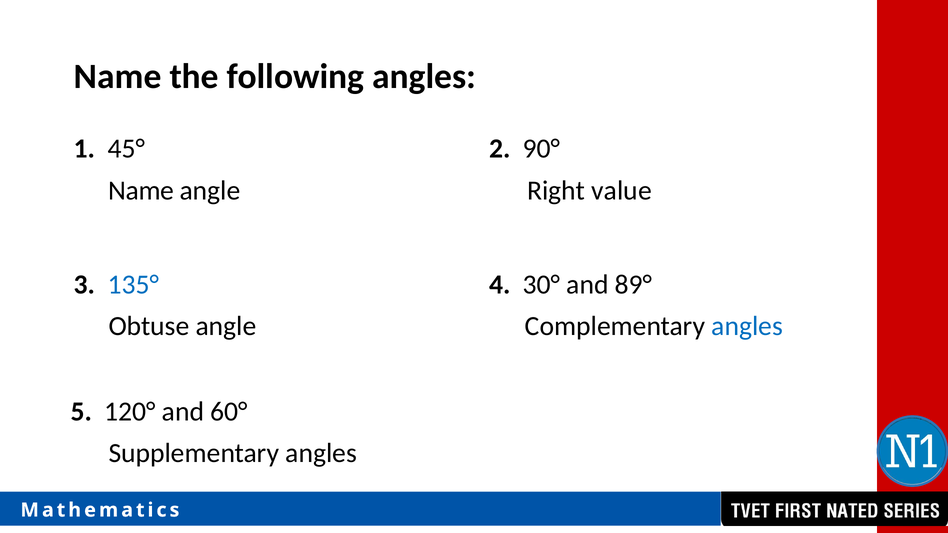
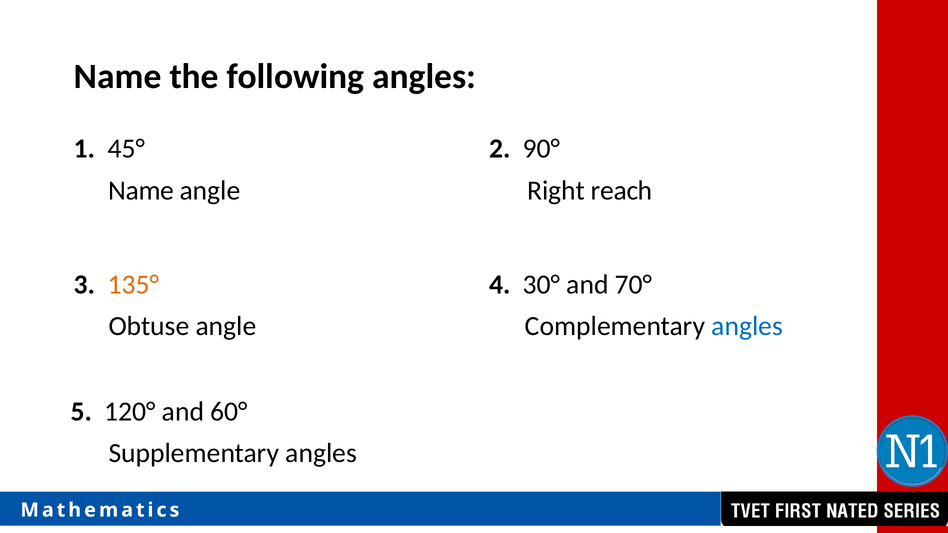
value: value -> reach (622, 191)
135° colour: blue -> orange (133, 285)
89°: 89° -> 70° (633, 285)
